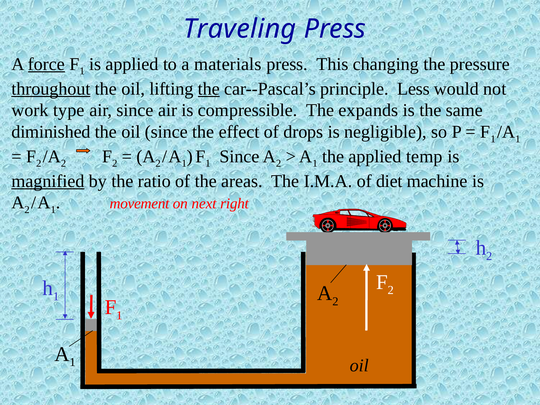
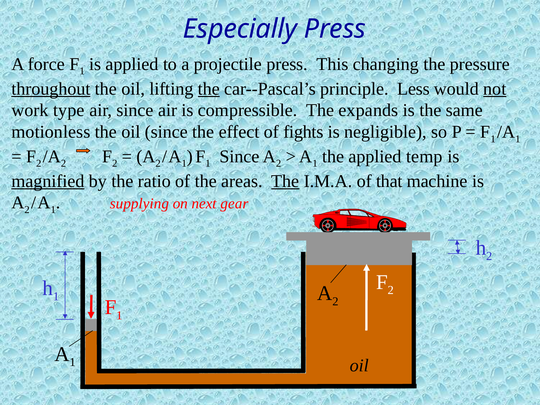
Traveling: Traveling -> Especially (240, 29)
force underline: present -> none (46, 64)
materials: materials -> projectile (228, 64)
not underline: none -> present (495, 89)
diminished: diminished -> motionless (51, 132)
drops: drops -> fights (303, 132)
The underline: none -> present (285, 181)
diet: diet -> that (389, 181)
movement: movement -> supplying (139, 204)
right: right -> gear (234, 204)
